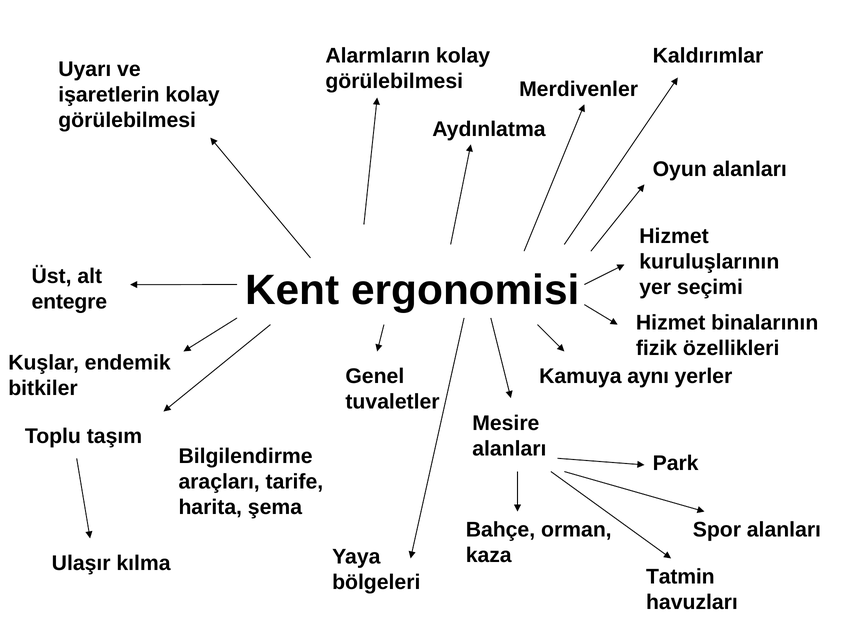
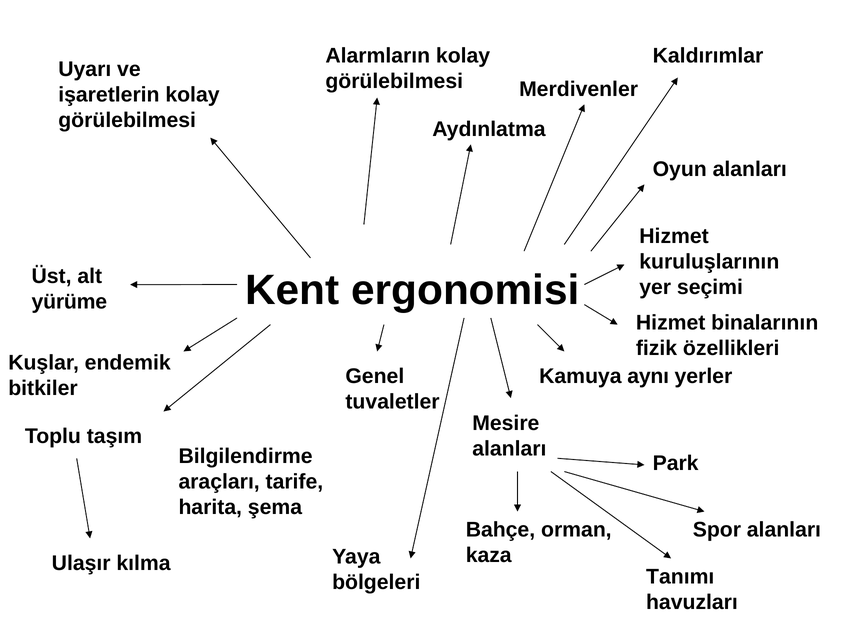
entegre: entegre -> yürüme (69, 302)
Tatmin: Tatmin -> Tanımı (680, 577)
